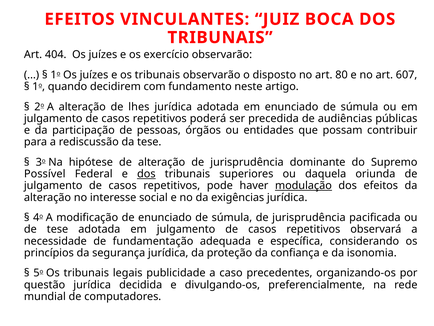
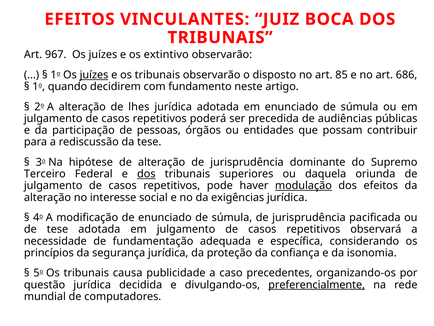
404: 404 -> 967 (56, 55)
exercício: exercício -> extintivo (166, 55)
juízes underline: none -> present (94, 75)
80: 80 -> 85 (342, 75)
607: 607 -> 686 (407, 75)
Possível: Possível -> Terceiro (45, 174)
legais: legais -> causa (128, 273)
preferencialmente underline: none -> present (317, 284)
